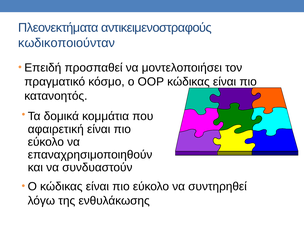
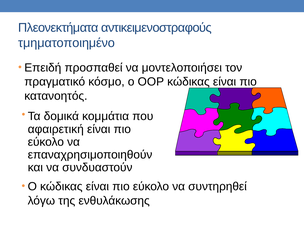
κωδικοποιούνταν: κωδικοποιούνταν -> τμηματοποιημένο (67, 43)
